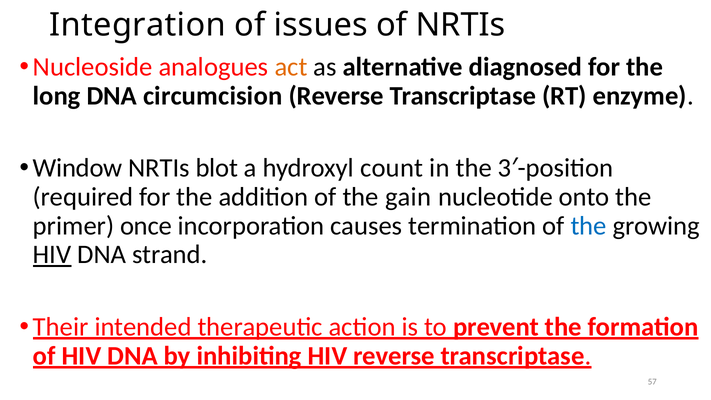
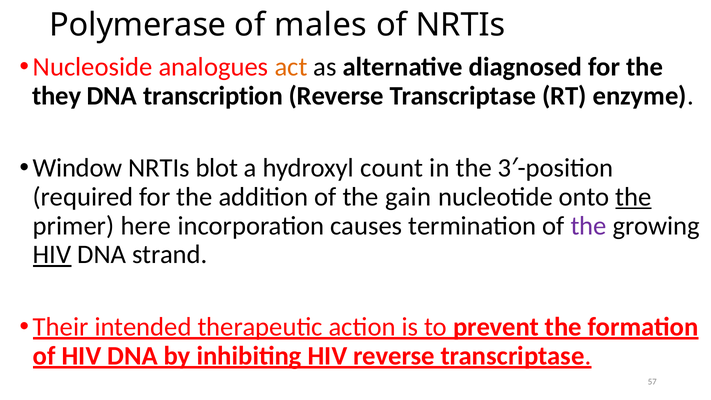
Integration: Integration -> Polymerase (138, 25)
issues: issues -> males (321, 25)
long: long -> they (57, 96)
circumcision: circumcision -> transcription (213, 96)
the underline: none -> present (634, 197)
once: once -> here (146, 226)
the colour: blue -> purple (589, 226)
